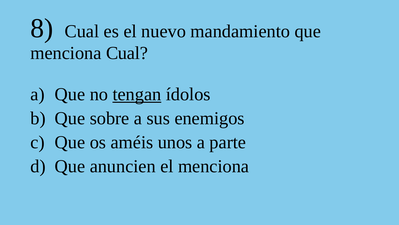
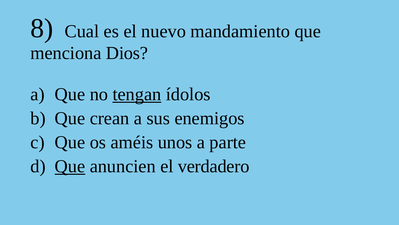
menciona Cual: Cual -> Dios (127, 53)
sobre: sobre -> crean (110, 118)
Que underline: none -> present (70, 166)
el menciona: menciona -> verdadero (214, 166)
